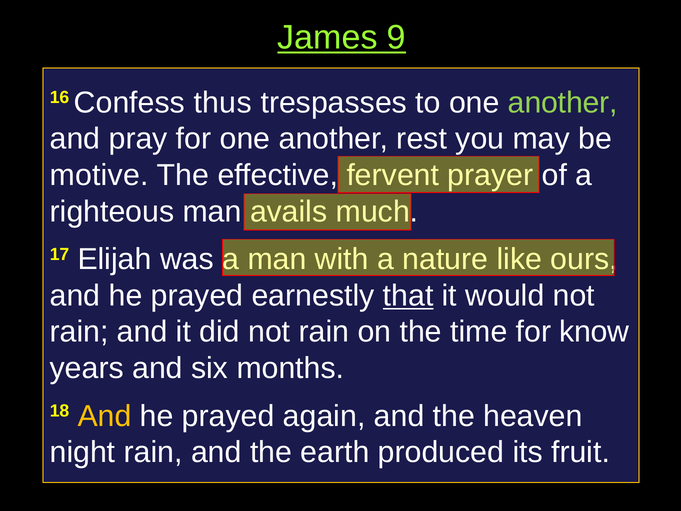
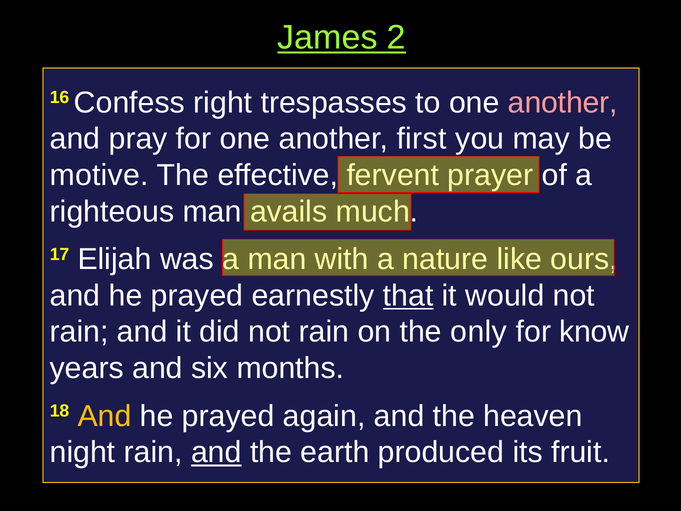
9: 9 -> 2 (396, 38)
thus: thus -> right (223, 103)
another colour: light green -> pink (563, 103)
rest: rest -> first (422, 139)
time: time -> only (479, 332)
and underline: none -> present (216, 452)
